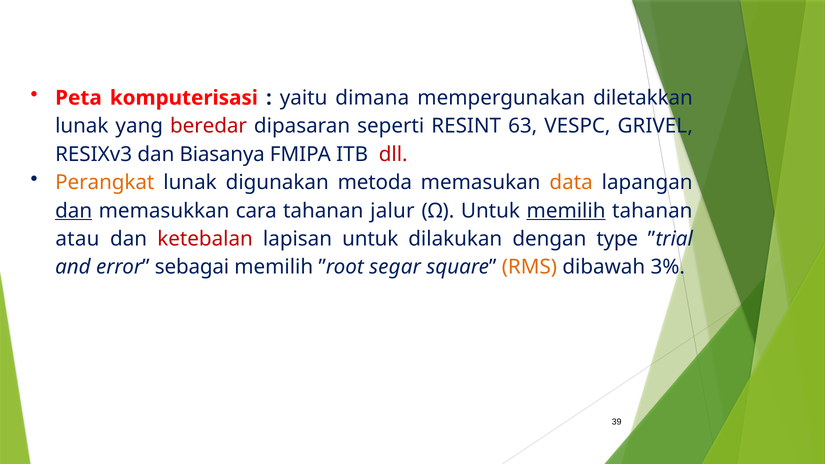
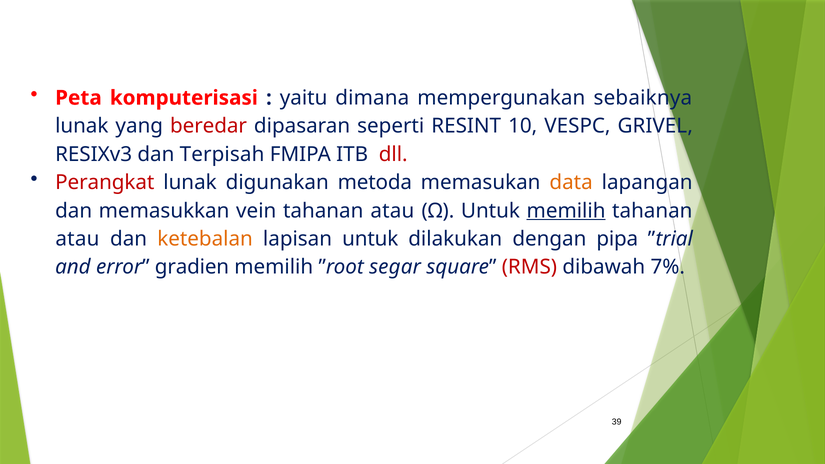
diletakkan: diletakkan -> sebaiknya (643, 98)
63: 63 -> 10 (523, 126)
Biasanya: Biasanya -> Terpisah (222, 154)
Perangkat colour: orange -> red (105, 183)
dan underline: present -> none (74, 211)
cara: cara -> vein (256, 211)
jalur: jalur -> atau (392, 211)
ketebalan colour: red -> orange (205, 239)
type: type -> pipa (617, 239)
sebagai: sebagai -> gradien (192, 267)
RMS colour: orange -> red (529, 267)
3%: 3% -> 7% (668, 267)
